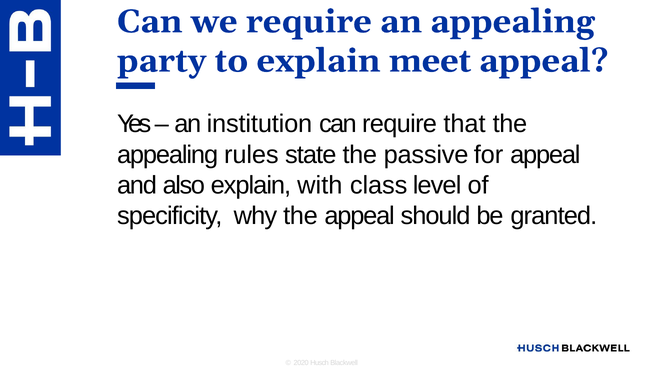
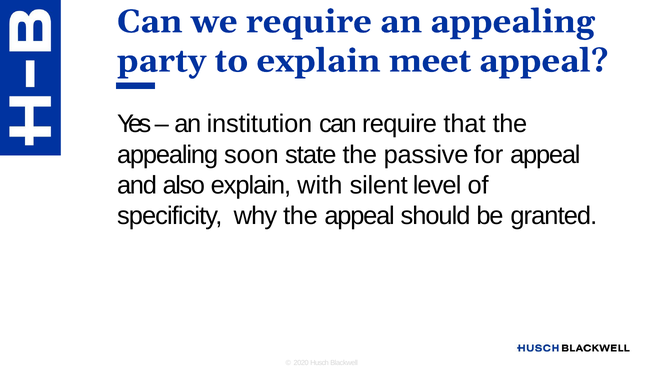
rules: rules -> soon (251, 155)
class: class -> silent (379, 185)
